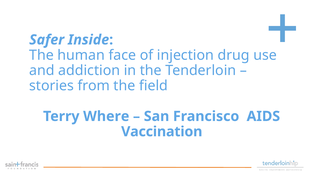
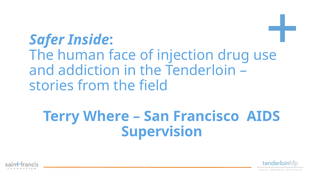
Vaccination: Vaccination -> Supervision (162, 131)
